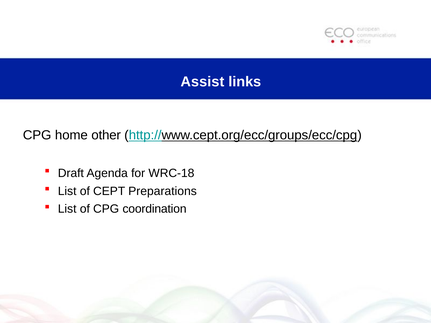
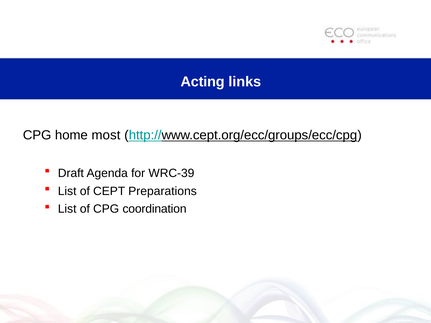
Assist: Assist -> Acting (203, 82)
other: other -> most (106, 135)
WRC-18: WRC-18 -> WRC-39 (171, 173)
